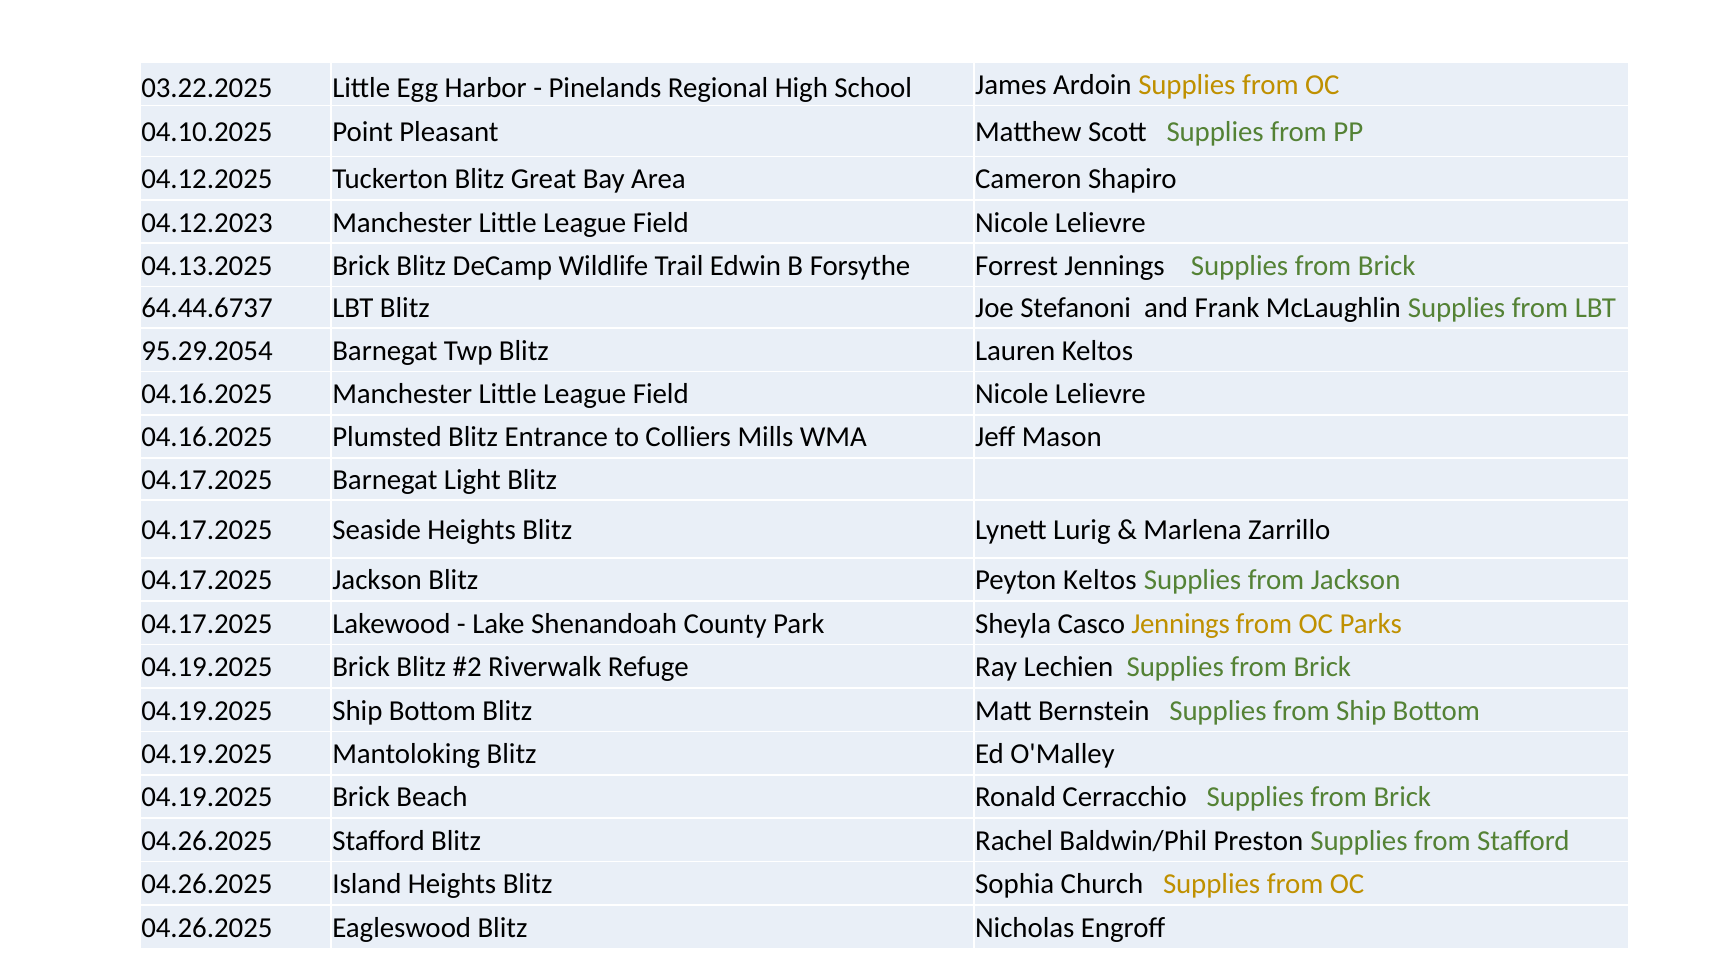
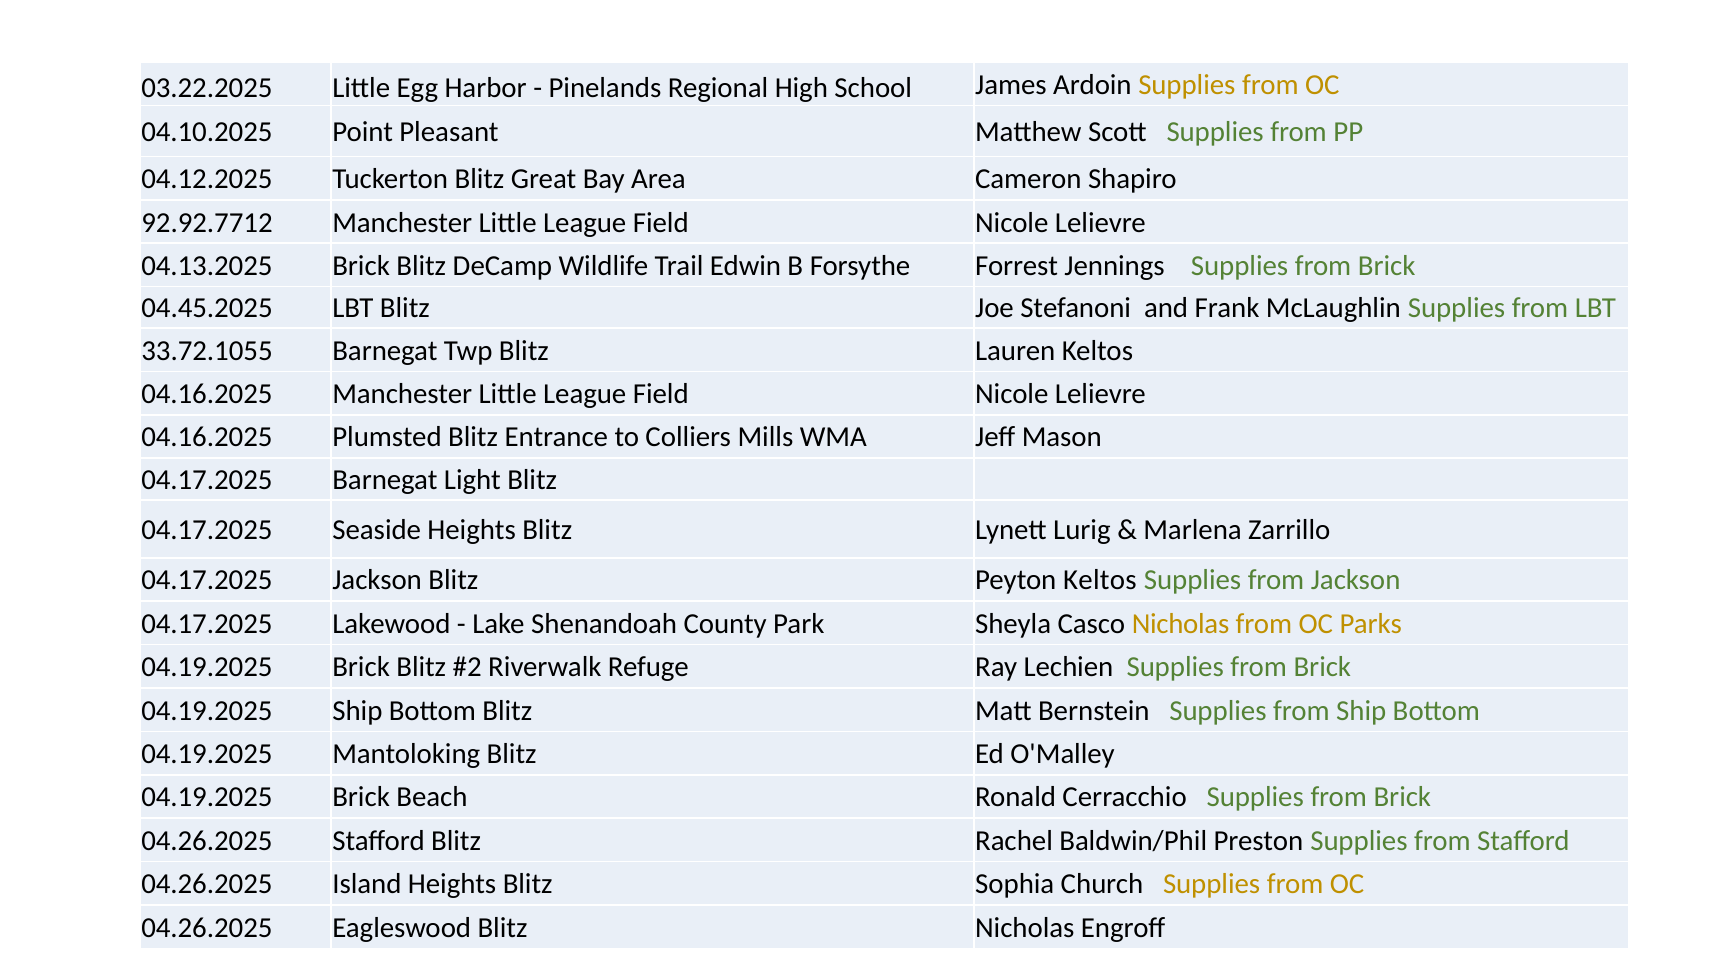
04.12.2023: 04.12.2023 -> 92.92.7712 (207, 222)
64.44.6737: 64.44.6737 -> 04.45.2025 (207, 308)
95.29.2054: 95.29.2054 -> 33.72.1055 (207, 351)
Casco Jennings: Jennings -> Nicholas (1181, 624)
